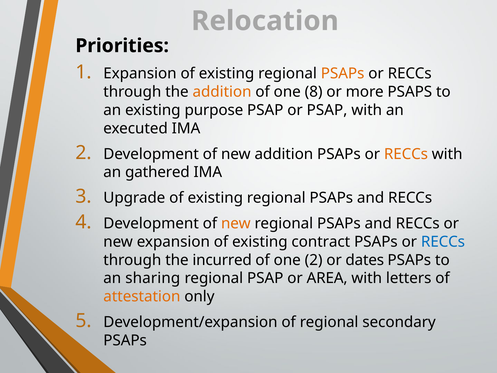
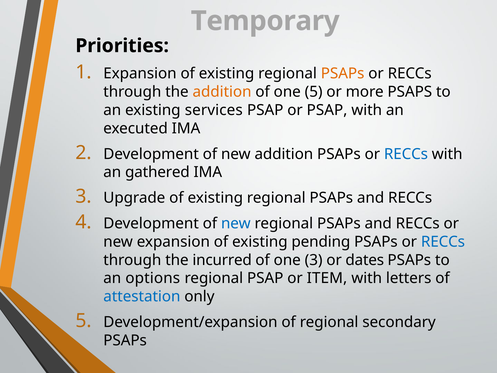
Relocation: Relocation -> Temporary (265, 21)
one 8: 8 -> 5 (314, 92)
purpose: purpose -> services (214, 110)
RECCs colour: orange -> blue (406, 154)
new colour: orange -> blue (236, 223)
contract: contract -> pending (321, 242)
one 2: 2 -> 3 (314, 260)
sharing: sharing -> options (153, 278)
AREA: AREA -> ITEM (327, 278)
attestation colour: orange -> blue (142, 296)
